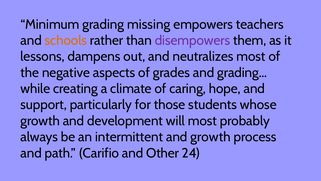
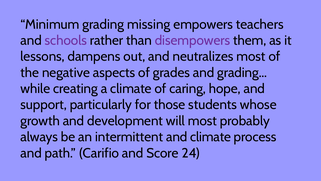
schools colour: orange -> purple (66, 40)
and growth: growth -> climate (211, 137)
Other: Other -> Score (162, 153)
